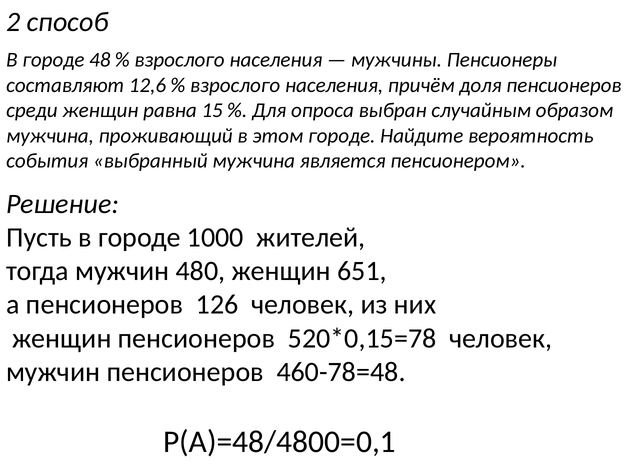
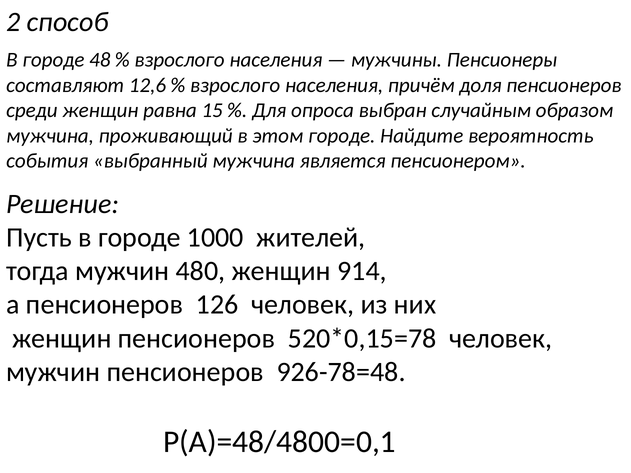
651: 651 -> 914 (362, 271)
460-78=48: 460-78=48 -> 926-78=48 (341, 372)
